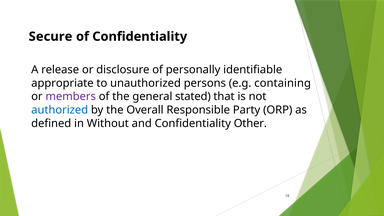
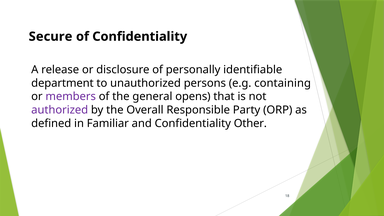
appropriate: appropriate -> department (62, 83)
stated: stated -> opens (193, 97)
authorized colour: blue -> purple (60, 110)
Without: Without -> Familiar (108, 123)
